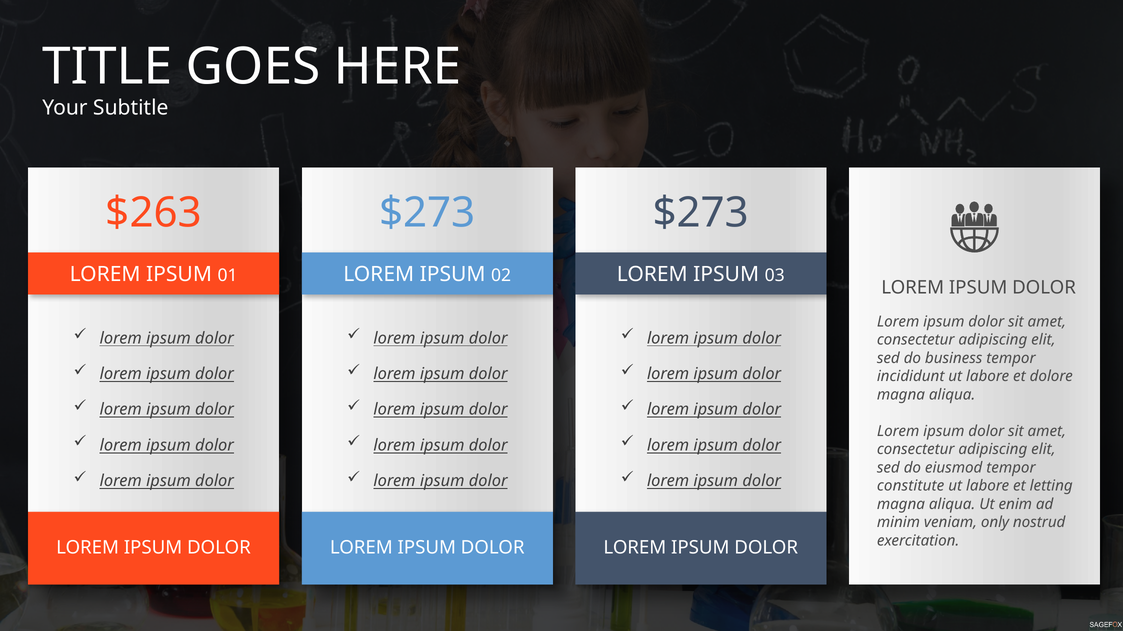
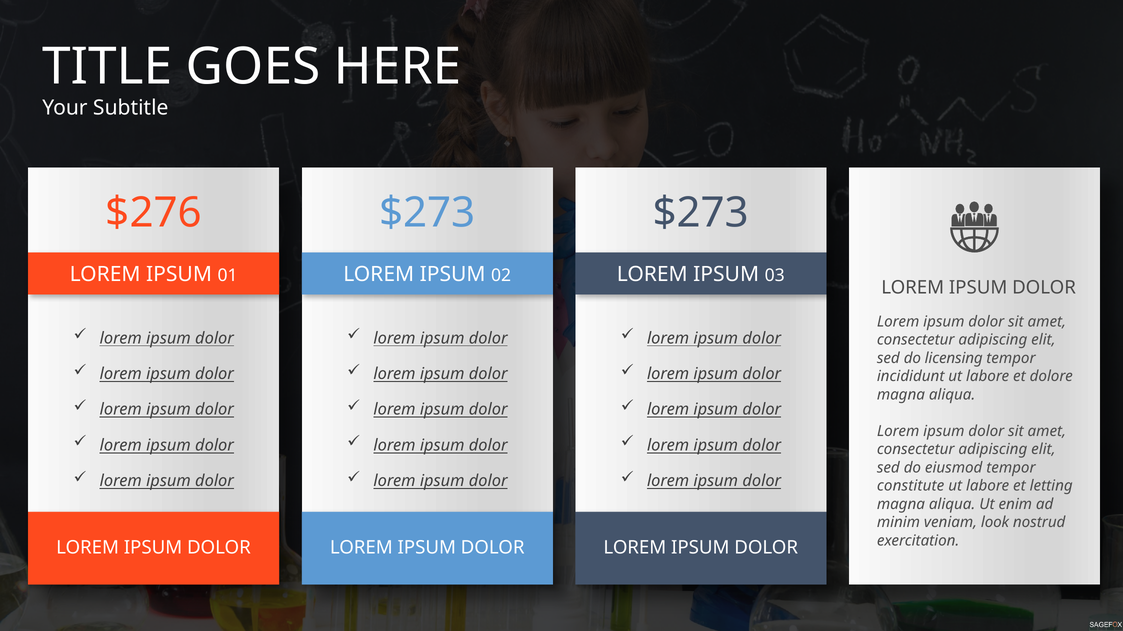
$263: $263 -> $276 (154, 213)
business: business -> licensing (954, 359)
only: only -> look (995, 523)
